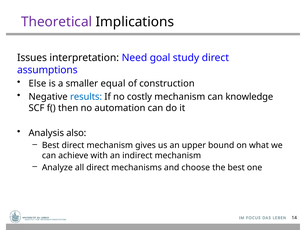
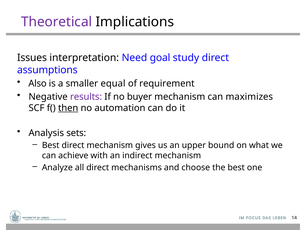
Else: Else -> Also (38, 83)
construction: construction -> requirement (167, 83)
results colour: blue -> purple (86, 97)
costly: costly -> buyer (139, 97)
knowledge: knowledge -> maximizes (249, 97)
then underline: none -> present (68, 108)
also: also -> sets (76, 133)
